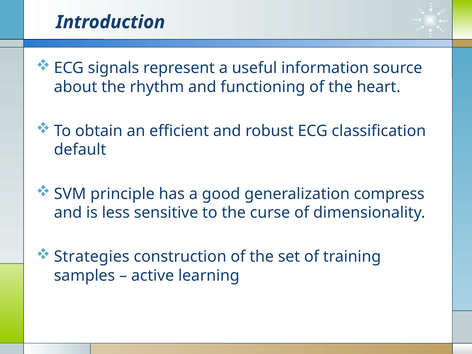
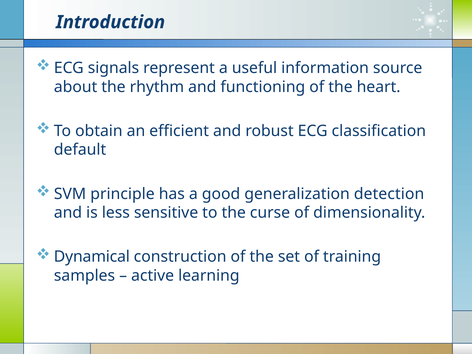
compress: compress -> detection (389, 194)
Strategies: Strategies -> Dynamical (92, 257)
